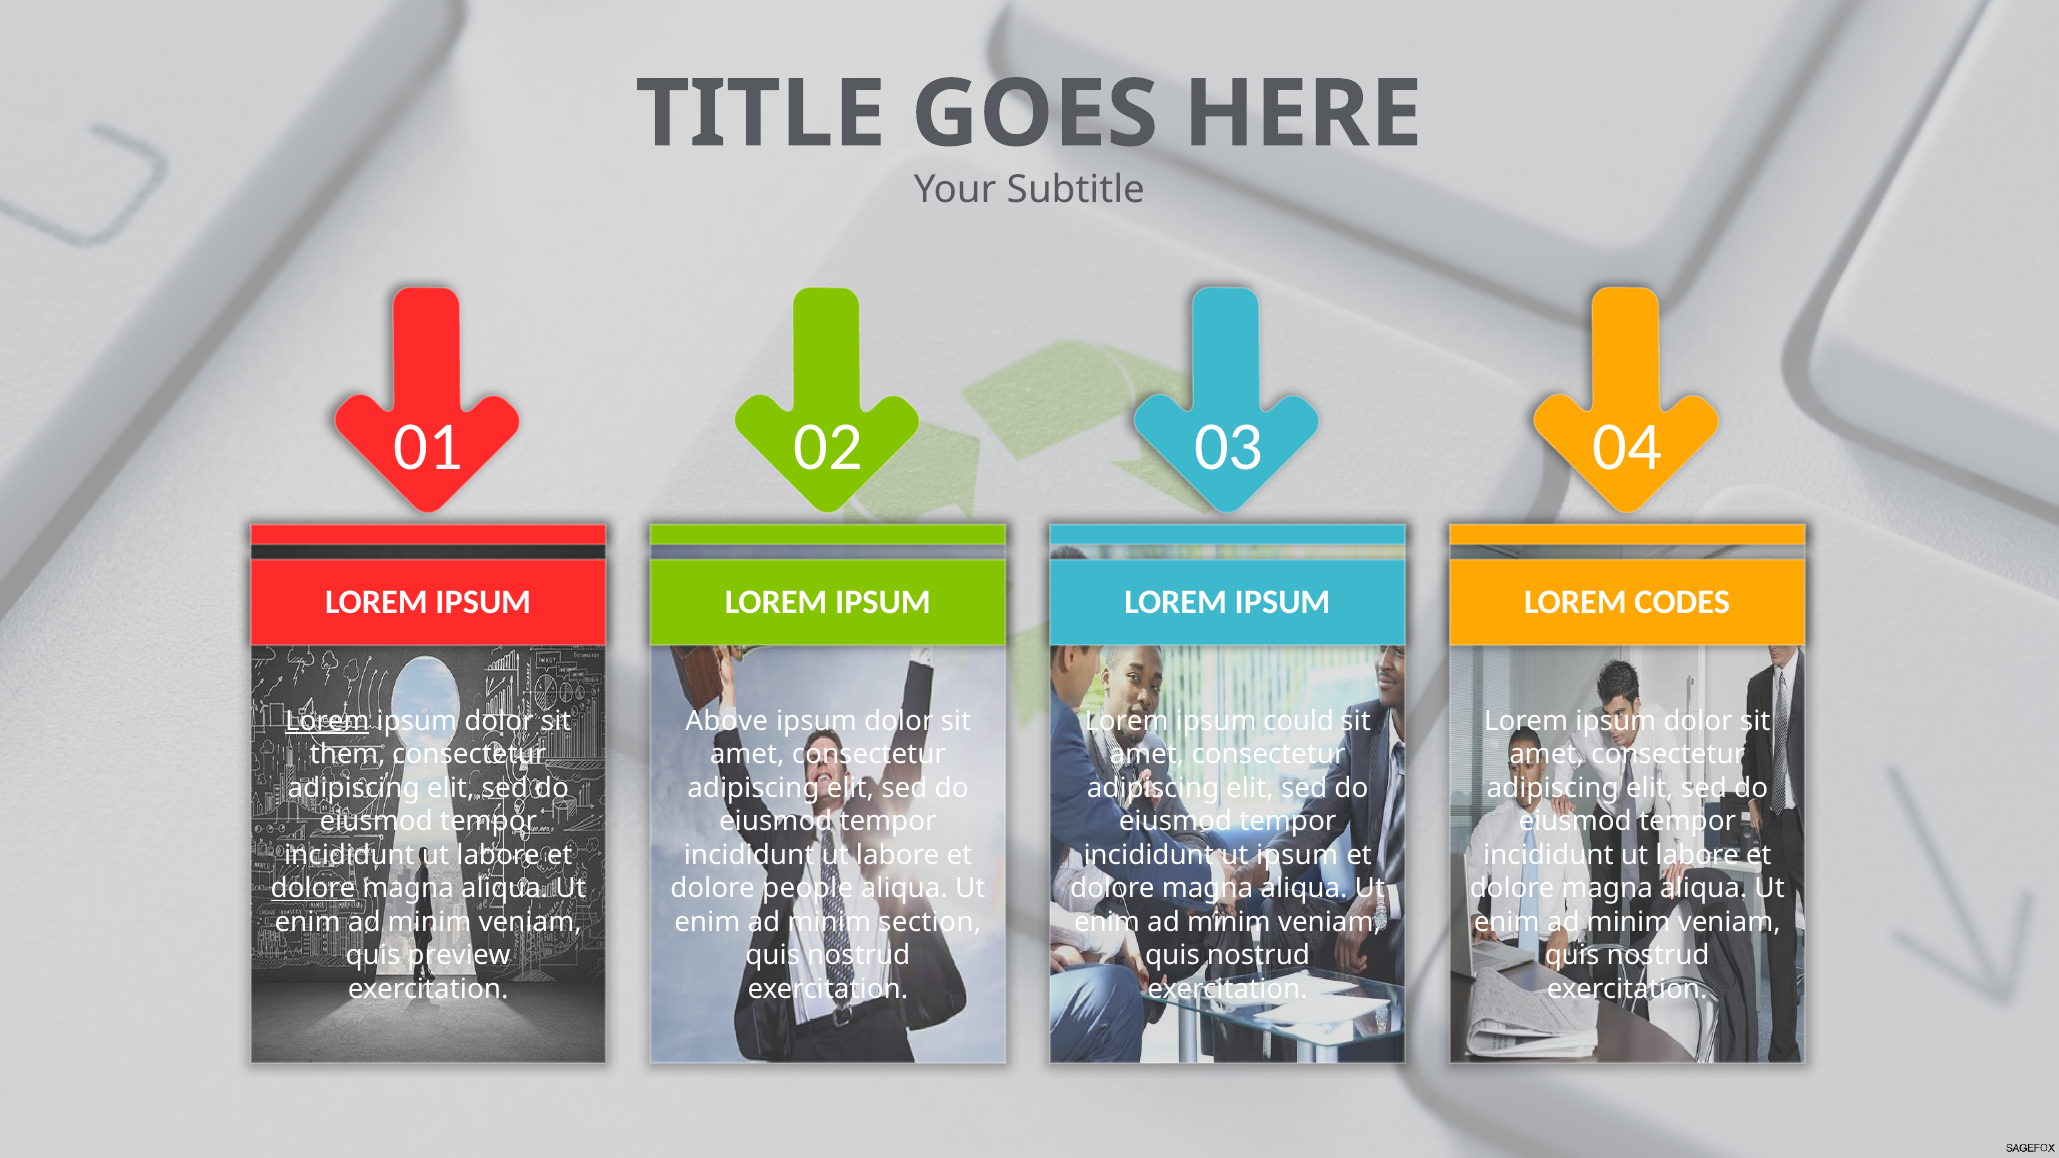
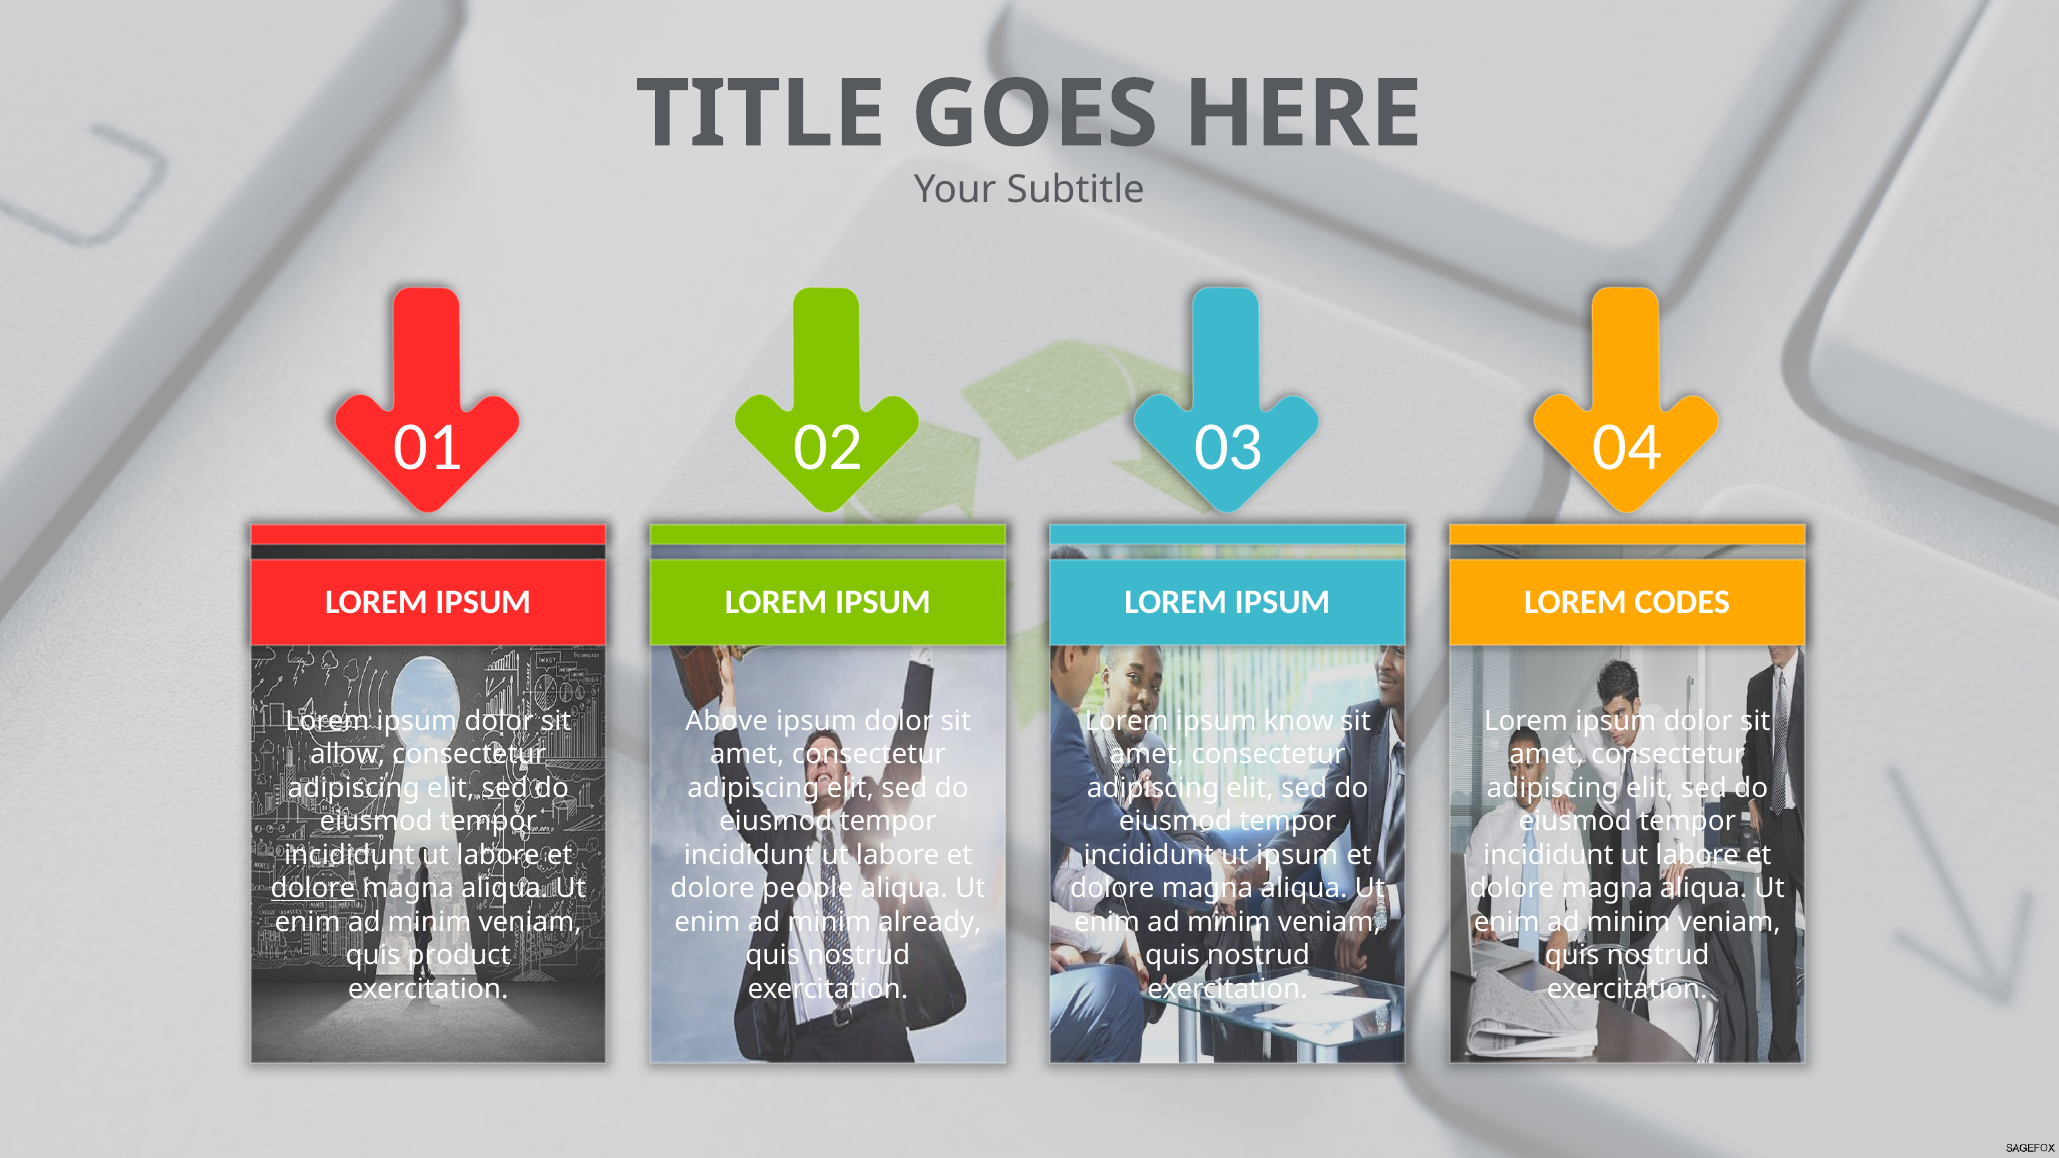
Lorem underline: present -> none (327, 721)
could: could -> know (1299, 721)
them: them -> allow (348, 755)
section: section -> already (930, 922)
preview: preview -> product (459, 956)
